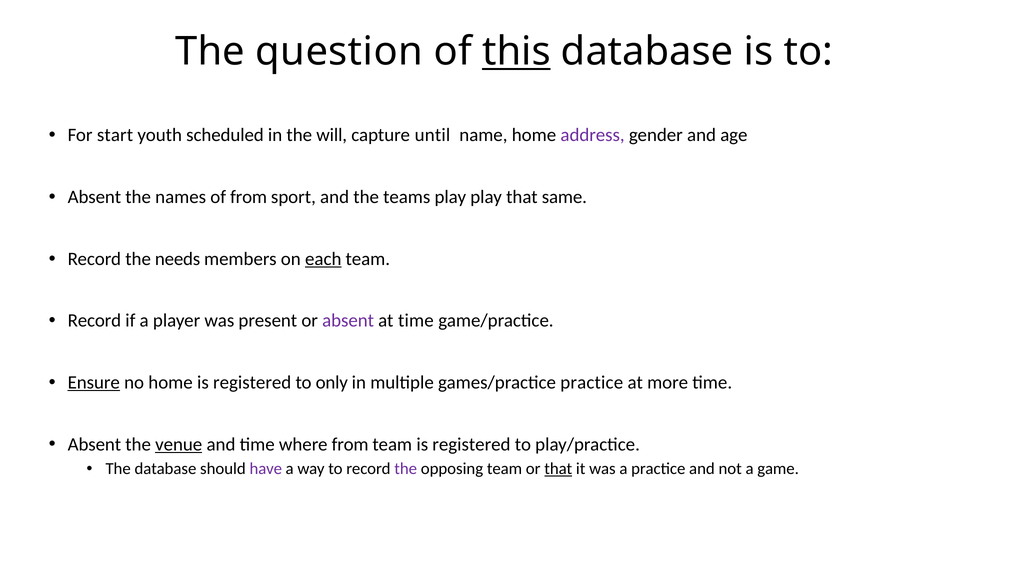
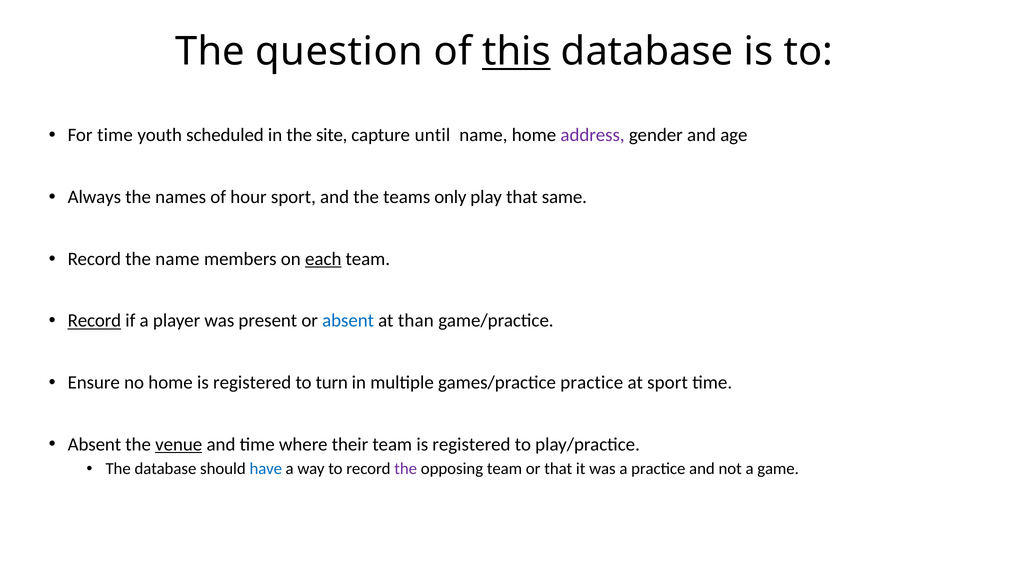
For start: start -> time (115, 135)
will: will -> site (332, 135)
Absent: Absent -> Always (94, 197)
of from: from -> hour (248, 197)
teams play: play -> only (450, 197)
the needs: needs -> name (177, 259)
Record underline: none -> present (94, 321)
absent colour: purple -> blue (348, 321)
at time: time -> than (416, 321)
Ensure underline: present -> none (94, 383)
only: only -> turn (332, 383)
at more: more -> sport (668, 383)
where from: from -> their (350, 445)
have colour: purple -> blue (266, 469)
that underline: present -> none (558, 469)
